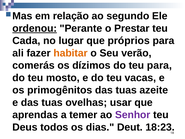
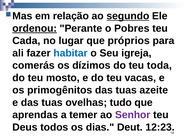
segundo underline: none -> present (128, 16)
Prestar: Prestar -> Pobres (132, 28)
habitar colour: orange -> blue (71, 53)
verão: verão -> igreja (136, 53)
teu para: para -> toda (159, 65)
usar: usar -> tudo (121, 102)
18:23: 18:23 -> 12:23 (160, 127)
